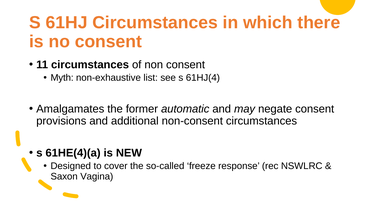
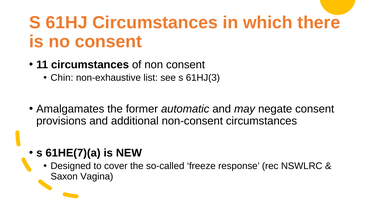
Myth: Myth -> Chin (62, 78)
61HJ(4: 61HJ(4 -> 61HJ(3 (203, 78)
61HE(4)(a: 61HE(4)(a -> 61HE(7)(a (73, 153)
